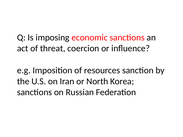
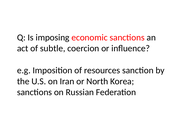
threat: threat -> subtle (53, 49)
